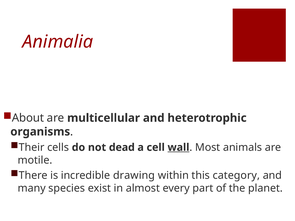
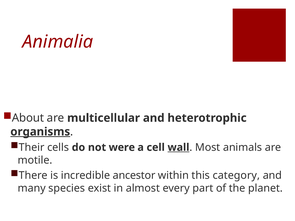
organisms underline: none -> present (40, 132)
dead: dead -> were (122, 148)
drawing: drawing -> ancestor (134, 176)
